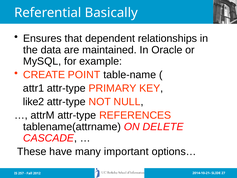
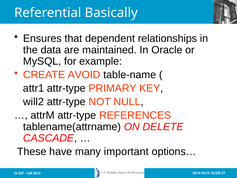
POINT: POINT -> AVOID (84, 75)
like2: like2 -> will2 (33, 102)
